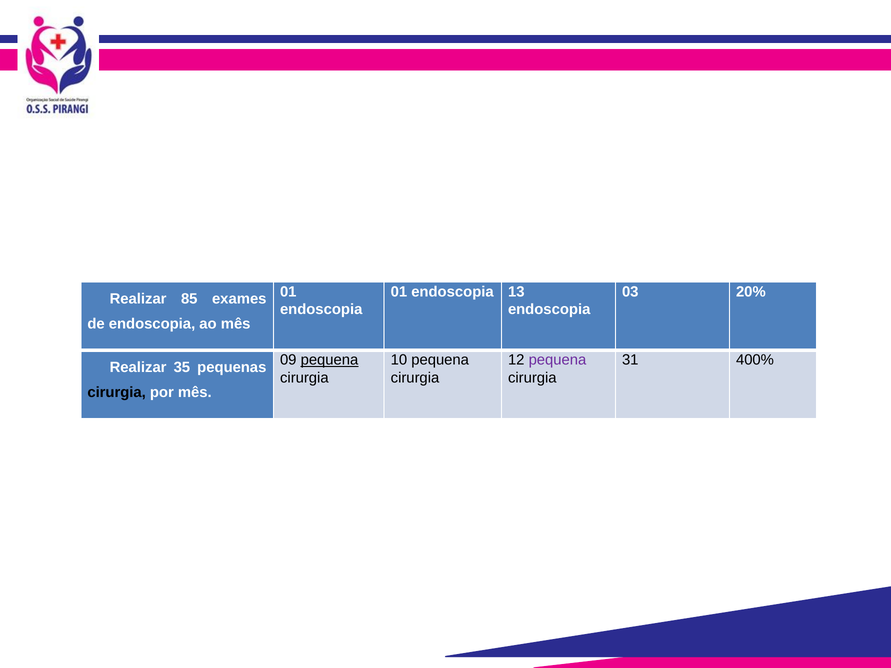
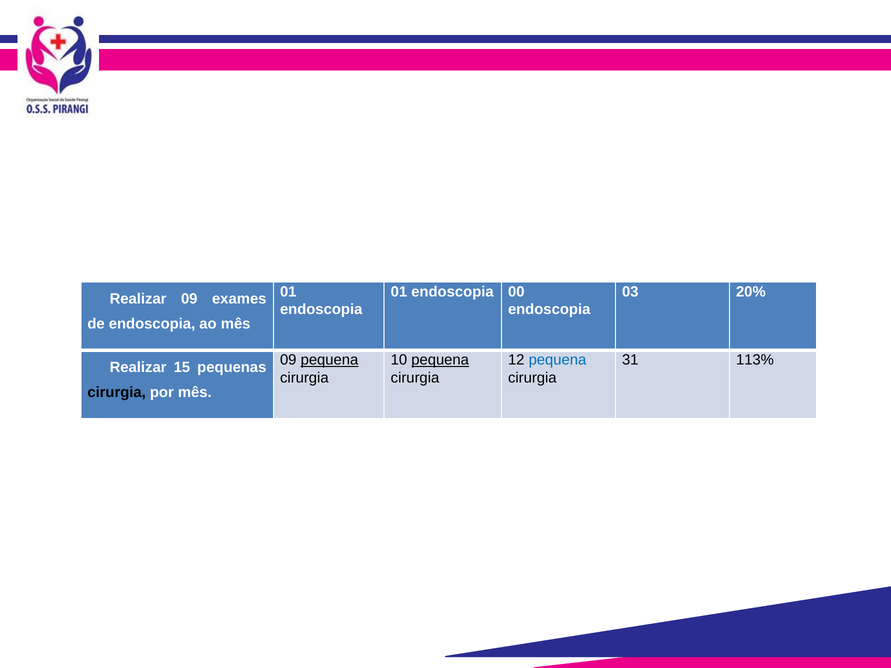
13: 13 -> 00 (516, 292)
Realizar 85: 85 -> 09 (189, 299)
pequena underline: none -> present (440, 360)
pequena colour: purple -> blue (557, 360)
400%: 400% -> 113% (755, 360)
35: 35 -> 15 (182, 367)
